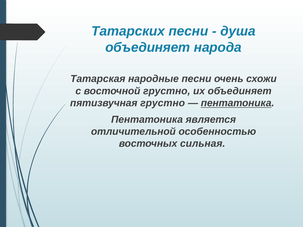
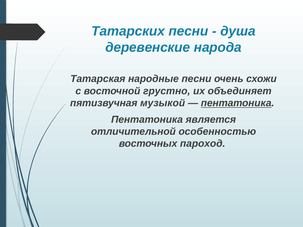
объединяет: объединяет -> деревенские (148, 47)
пятизвучная грустно: грустно -> музыкой (163, 103)
сильная: сильная -> пароход (203, 144)
